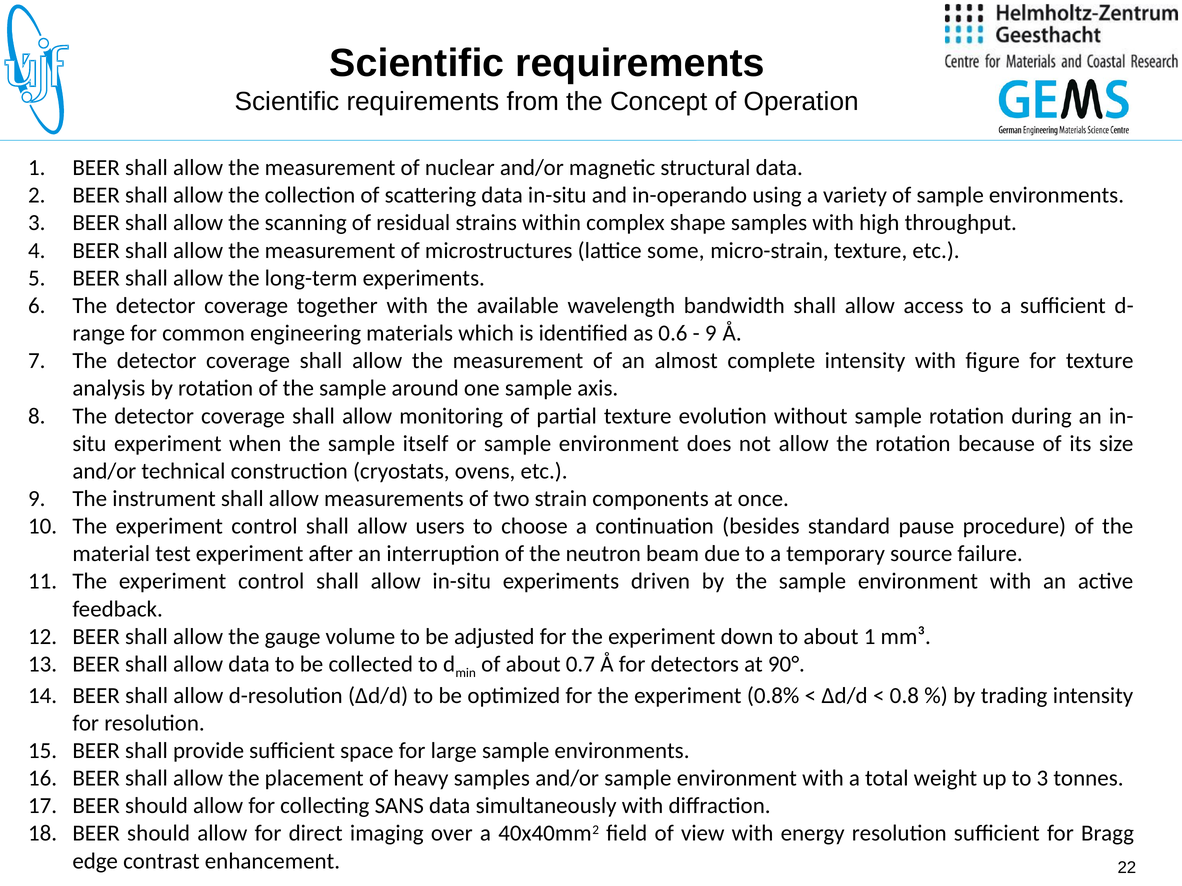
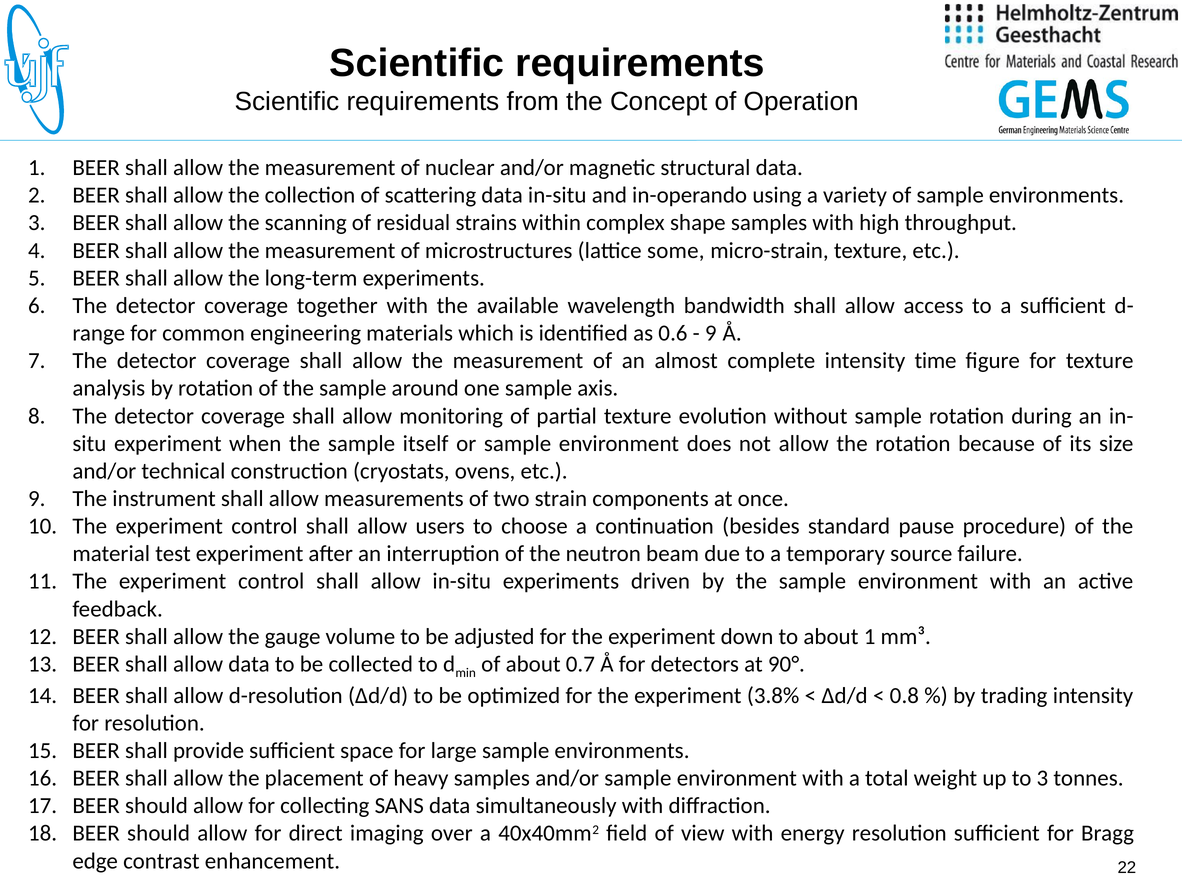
intensity with: with -> time (936, 361)
0.8%: 0.8% -> 3.8% (773, 696)
